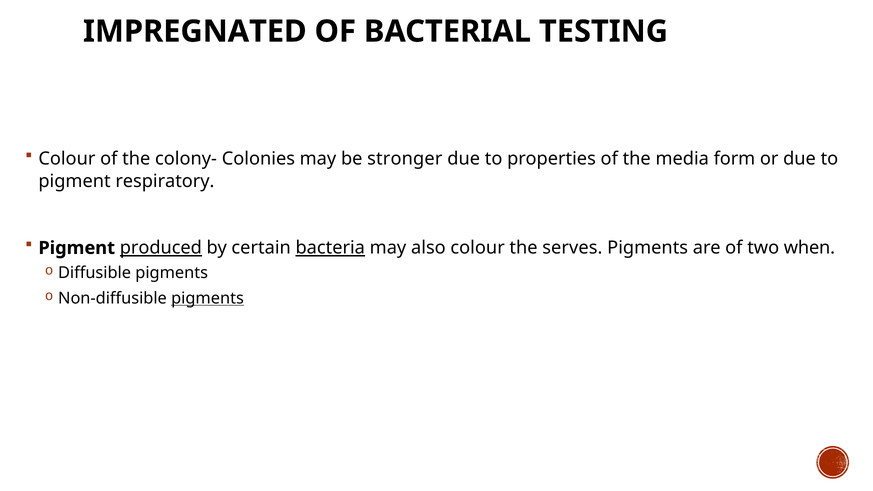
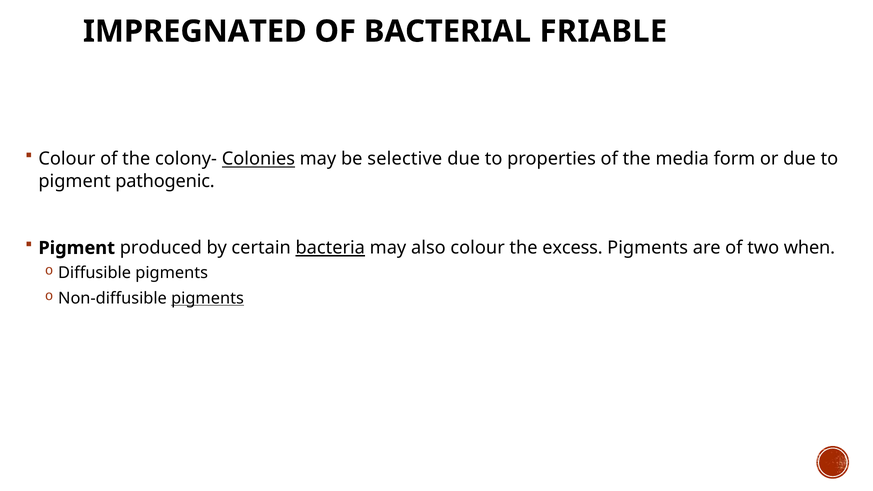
TESTING: TESTING -> FRIABLE (603, 31)
Colonies underline: none -> present (258, 159)
stronger: stronger -> selective (405, 159)
respiratory: respiratory -> pathogenic (165, 181)
produced underline: present -> none (161, 248)
serves: serves -> excess (572, 248)
